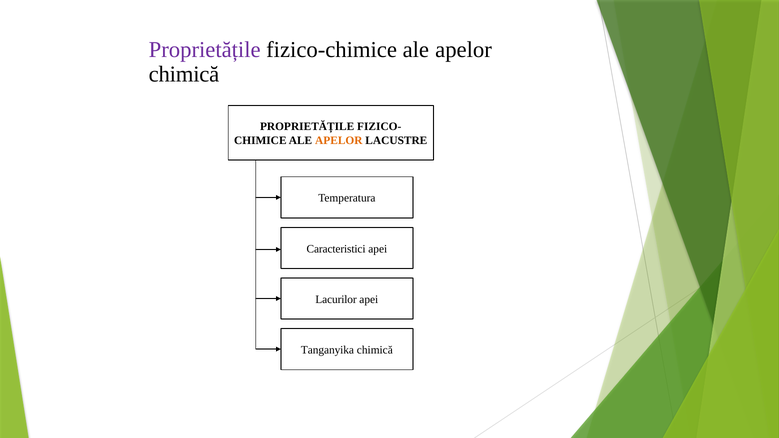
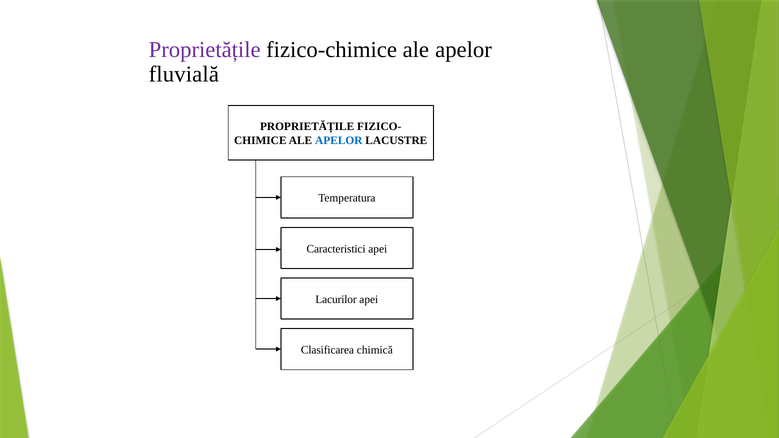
chimică: chimică -> fluvială (184, 74)
APELOR colour: orange -> blue (339, 140)
Tanganyika: Tanganyika -> Clasificarea (327, 350)
